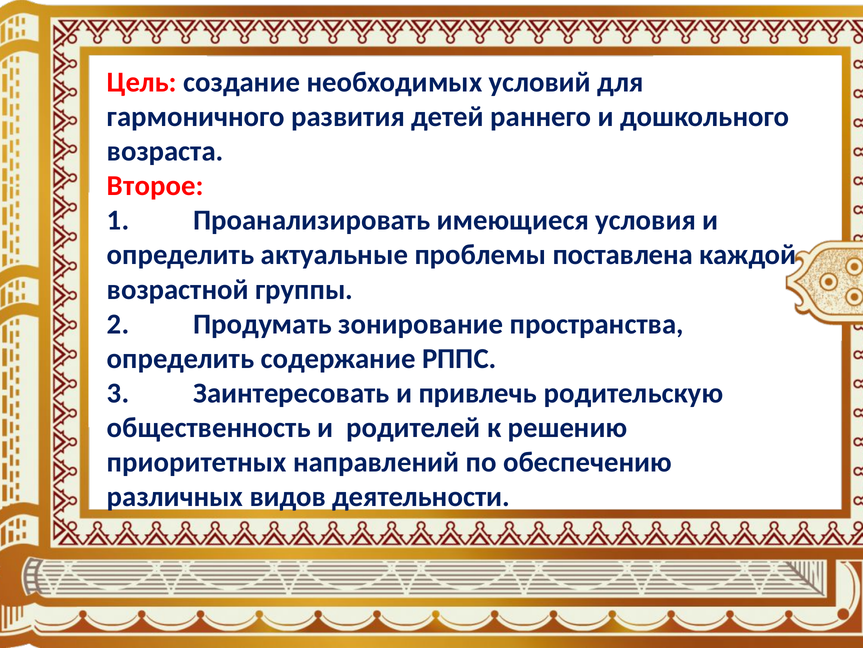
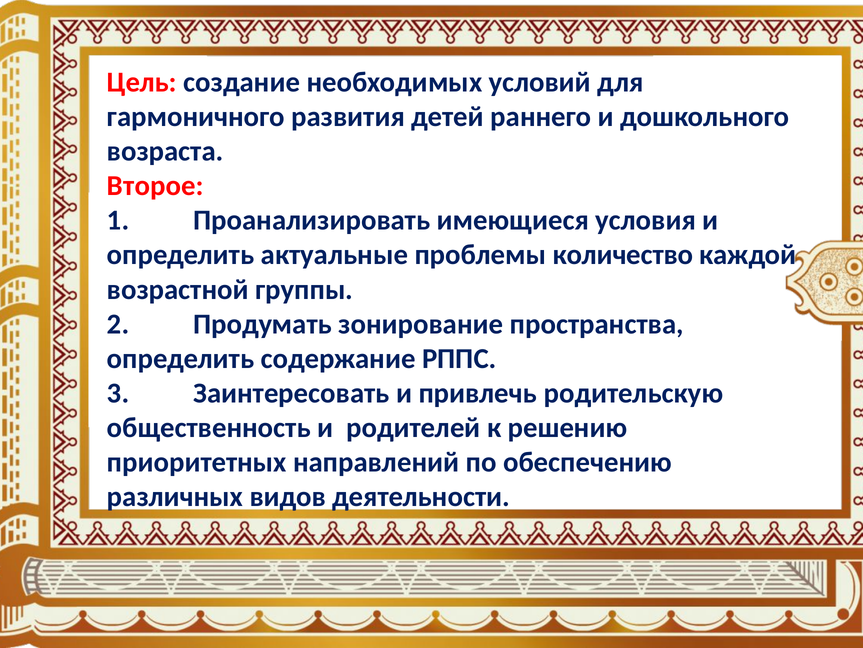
поставлена: поставлена -> количество (623, 255)
